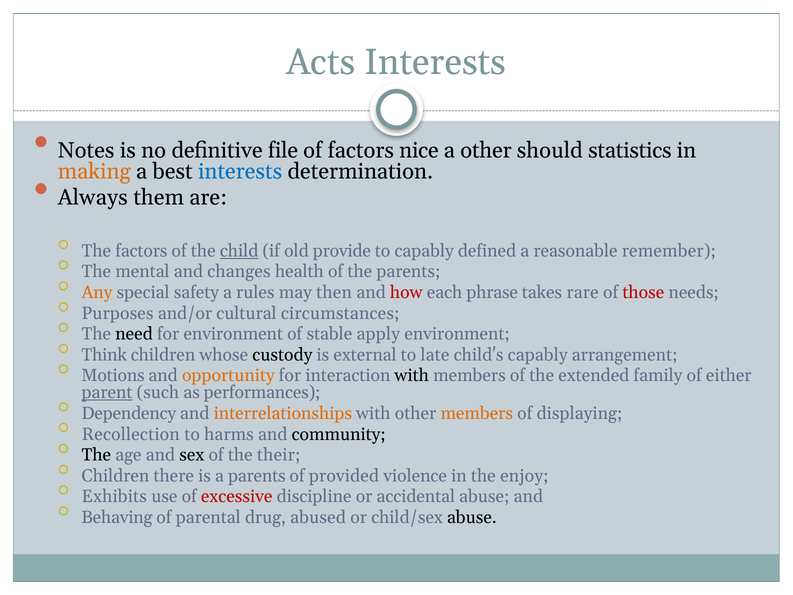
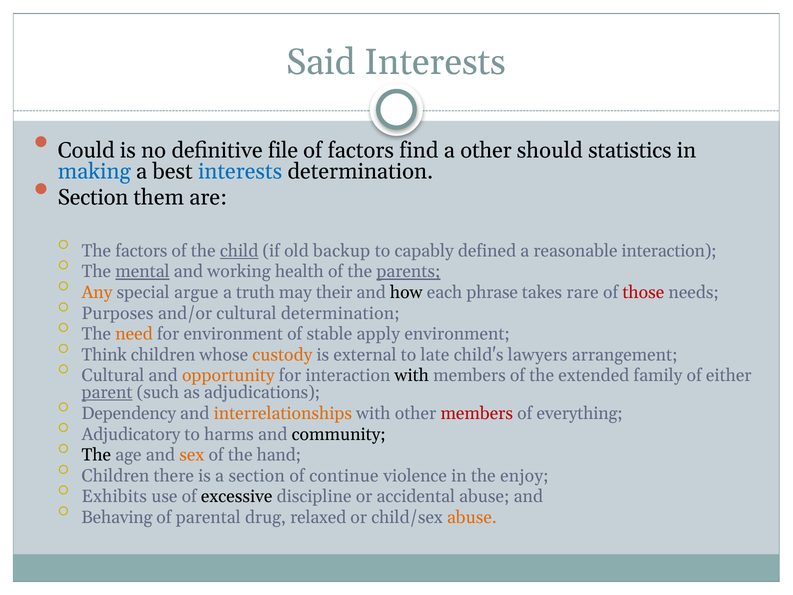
Acts: Acts -> Said (321, 62)
Notes: Notes -> Could (86, 150)
nice: nice -> find (419, 150)
making colour: orange -> blue (94, 171)
Always: Always -> Section (93, 197)
provide: provide -> backup (342, 251)
reasonable remember: remember -> interaction (669, 251)
mental underline: none -> present (142, 272)
changes: changes -> working (239, 272)
parents underline: none -> present (408, 272)
safety: safety -> argue (196, 292)
rules: rules -> truth (255, 292)
then: then -> their (334, 292)
how colour: red -> black (406, 292)
cultural circumstances: circumstances -> determination (340, 313)
need colour: black -> orange (134, 334)
custody colour: black -> orange (282, 355)
child's capably: capably -> lawyers (538, 355)
Motions: Motions -> Cultural (113, 376)
performances: performances -> adjudications (262, 392)
members colour: orange -> red (477, 413)
displaying: displaying -> everything (580, 413)
Recollection: Recollection -> Adjudicatory (131, 434)
sex colour: black -> orange (192, 455)
their: their -> hand (279, 455)
a parents: parents -> section (257, 476)
provided: provided -> continue (344, 476)
excessive colour: red -> black (237, 496)
abused: abused -> relaxed (318, 517)
abuse colour: black -> orange (472, 517)
